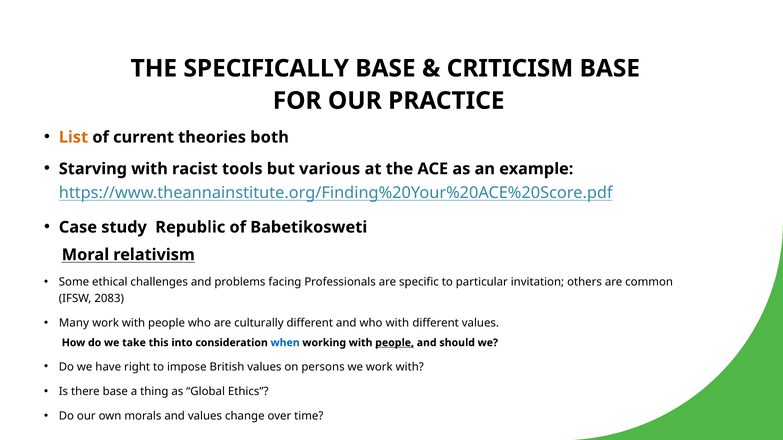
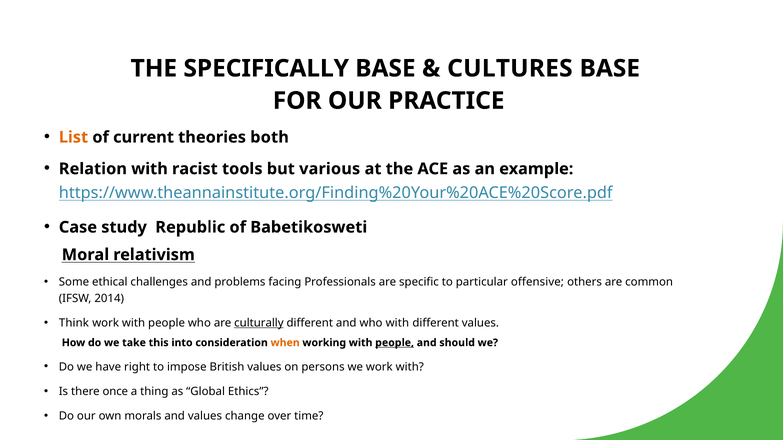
CRITICISM: CRITICISM -> CULTURES (510, 69)
Starving: Starving -> Relation (93, 169)
invitation: invitation -> offensive (537, 282)
2083: 2083 -> 2014 (109, 299)
Many: Many -> Think (74, 323)
culturally underline: none -> present (259, 323)
when colour: blue -> orange (285, 343)
there base: base -> once (115, 392)
